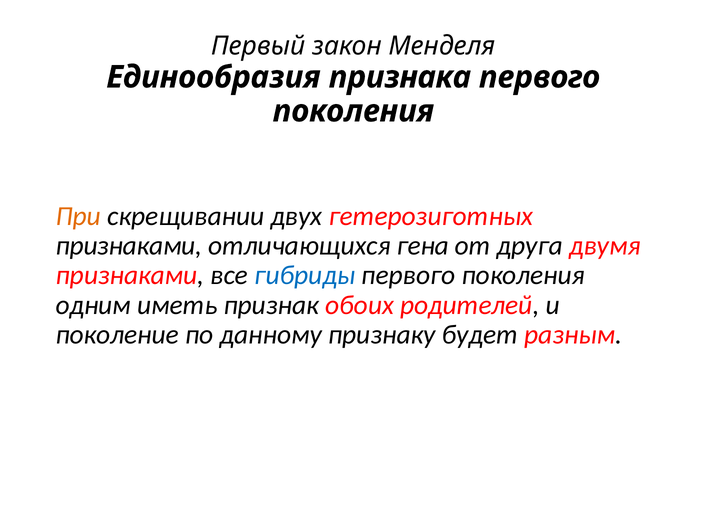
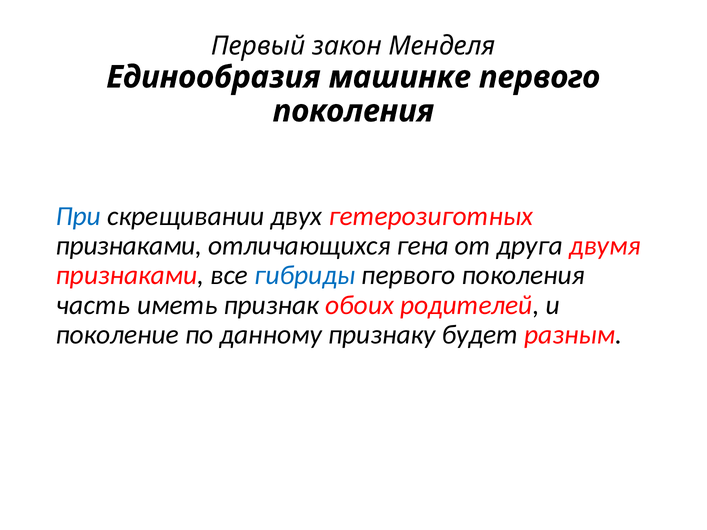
признака: признака -> машинке (400, 77)
При colour: orange -> blue (78, 216)
одним: одним -> часть (93, 305)
